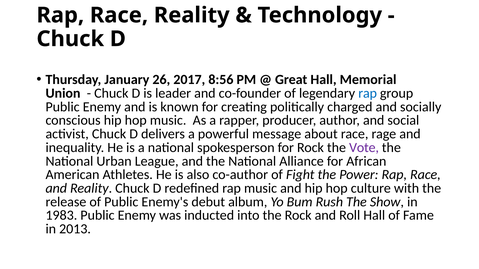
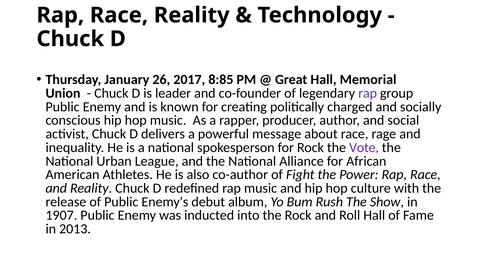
8:56: 8:56 -> 8:85 (221, 80)
rap colour: blue -> purple (368, 93)
1983: 1983 -> 1907 (61, 216)
